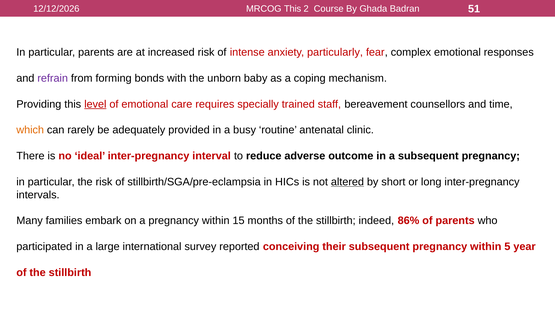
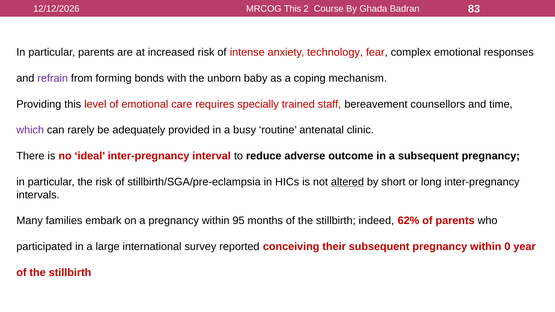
51: 51 -> 83 (474, 9)
particularly: particularly -> technology (335, 52)
level underline: present -> none (95, 104)
which colour: orange -> purple (30, 130)
15: 15 -> 95 (239, 221)
86%: 86% -> 62% (409, 221)
5: 5 -> 0 (507, 247)
